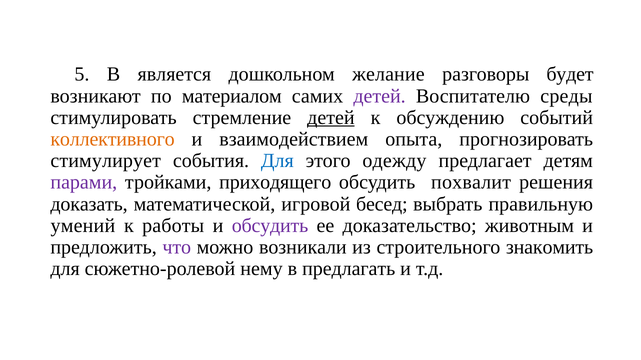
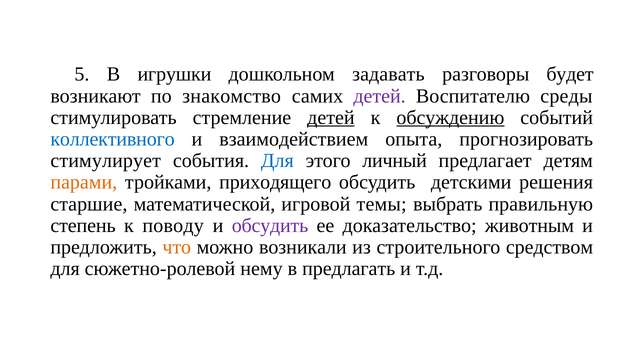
является: является -> игрушки (174, 74)
желание: желание -> задавать (388, 74)
материалом: материалом -> знакомство (232, 96)
обсуждению underline: none -> present (450, 118)
коллективного colour: orange -> blue (113, 139)
одежду: одежду -> личный (395, 161)
парами colour: purple -> orange (84, 183)
похвалит: похвалит -> детскими (471, 183)
доказать: доказать -> старшие (89, 204)
бесед: бесед -> темы (382, 204)
умений: умений -> степень (83, 226)
работы: работы -> поводу (173, 226)
что colour: purple -> orange (177, 248)
знакомить: знакомить -> средством (549, 248)
